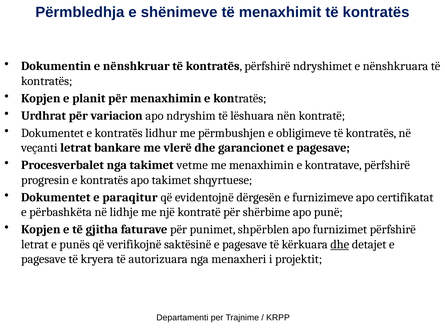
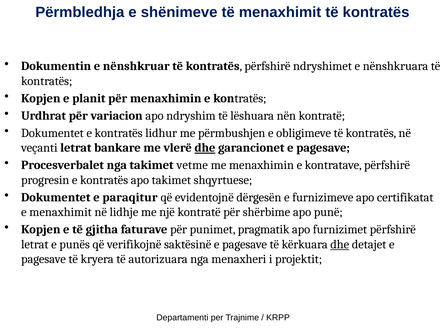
dhe underline: none -> present (205, 148)
e përbashkëta: përbashkëta -> menaxhimit (61, 212)
shpërblen: shpërblen -> pragmatik (264, 229)
